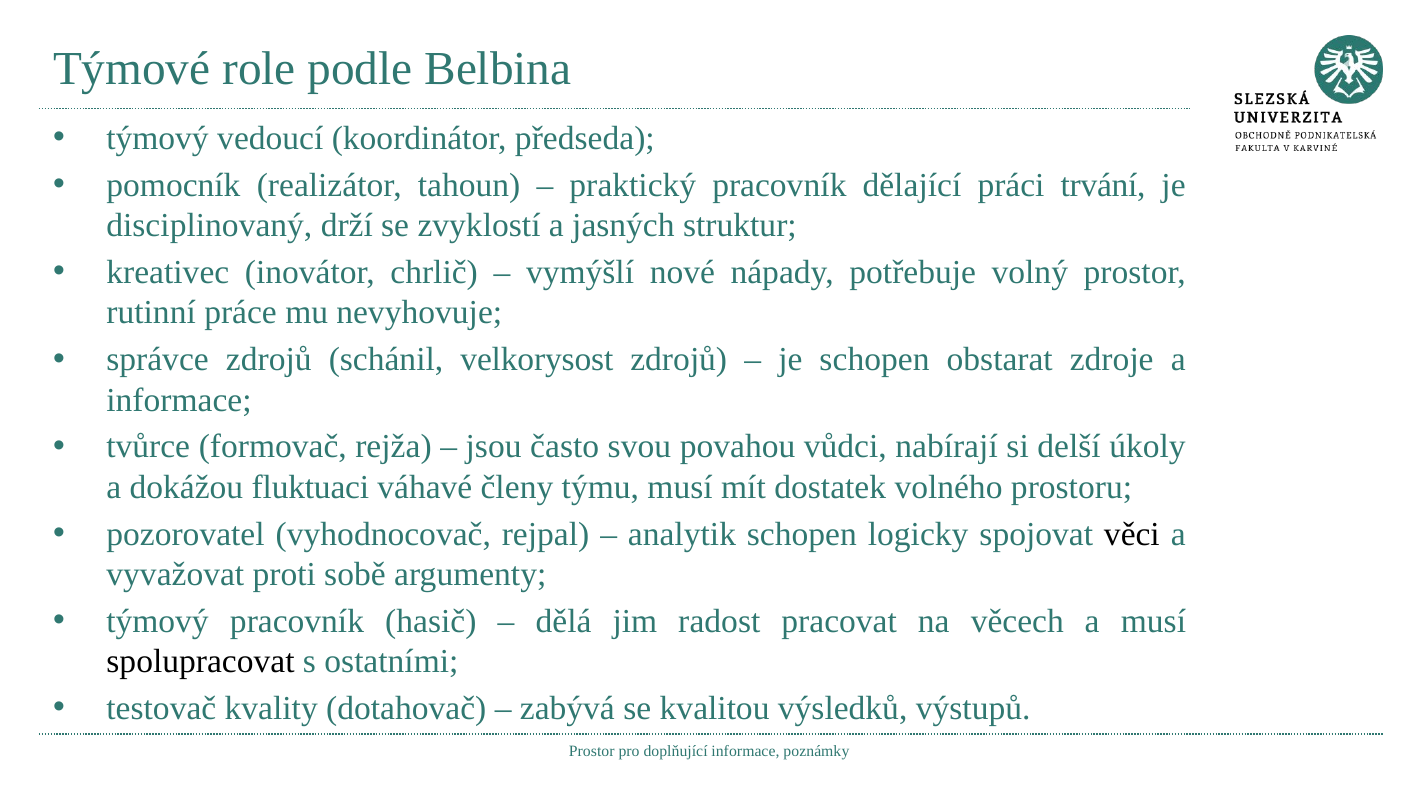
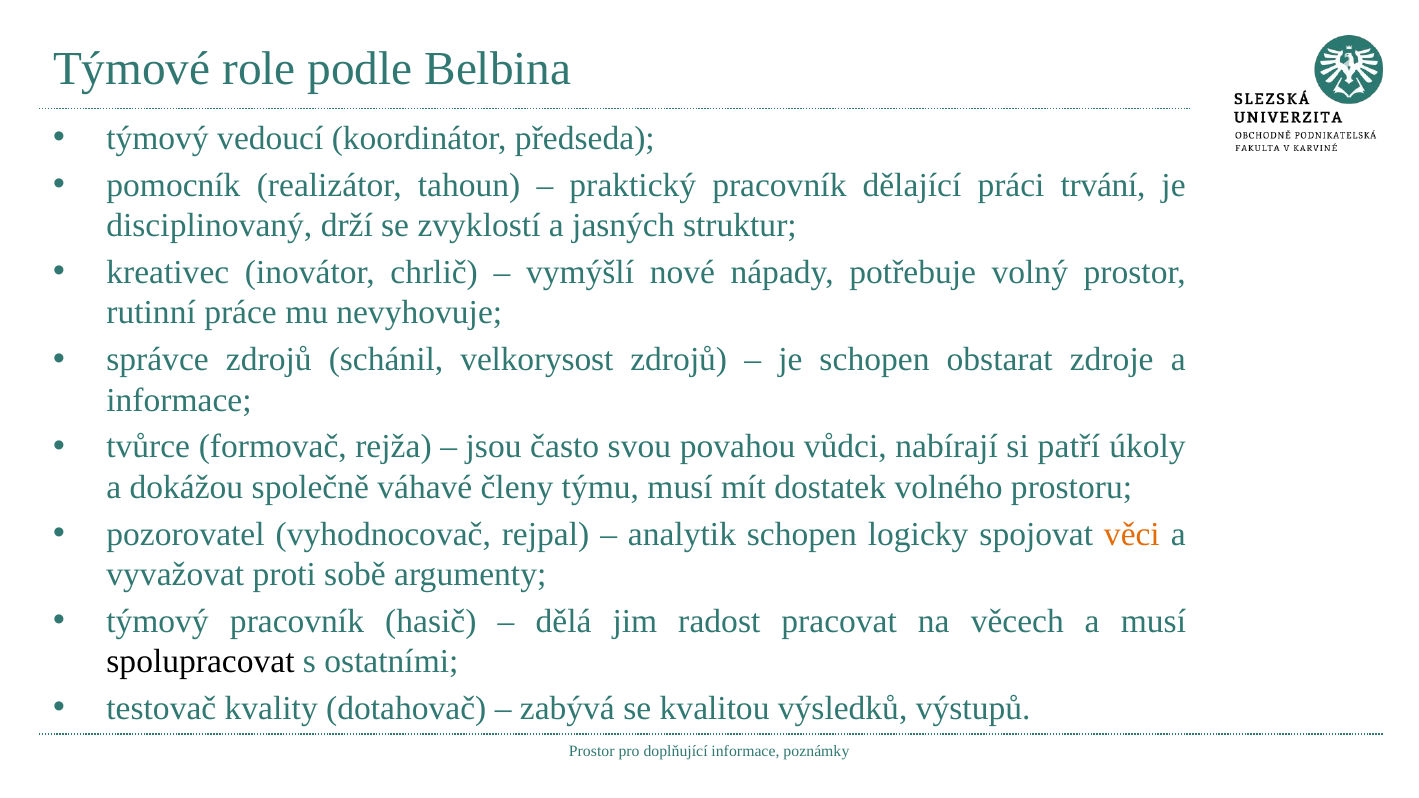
delší: delší -> patří (1069, 447)
fluktuaci: fluktuaci -> společně (310, 487)
věci colour: black -> orange (1132, 534)
